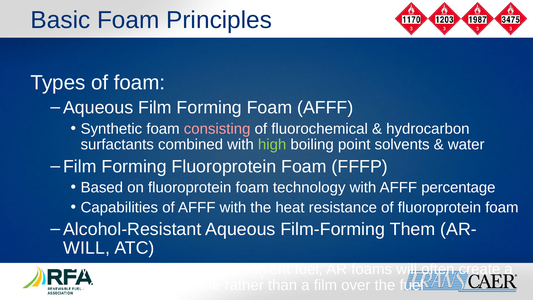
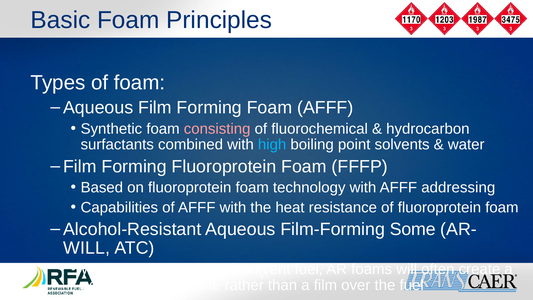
high colour: light green -> light blue (272, 145)
percentage: percentage -> addressing (458, 188)
Them: Them -> Some (413, 229)
